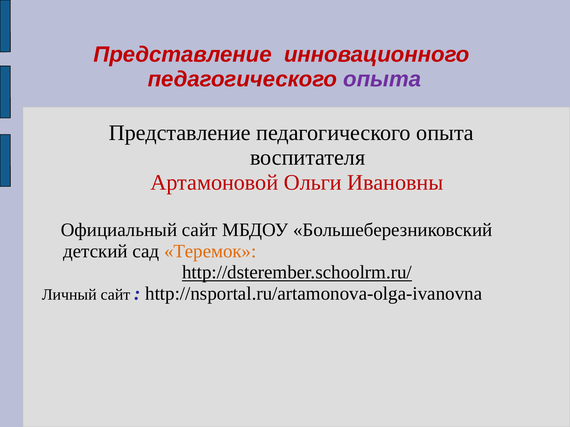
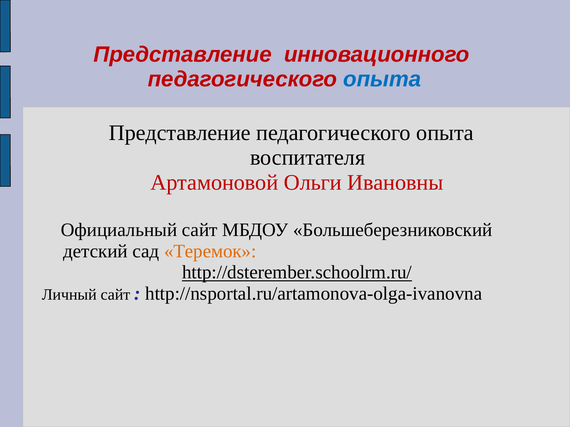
опыта colour: purple -> blue (382, 79)
